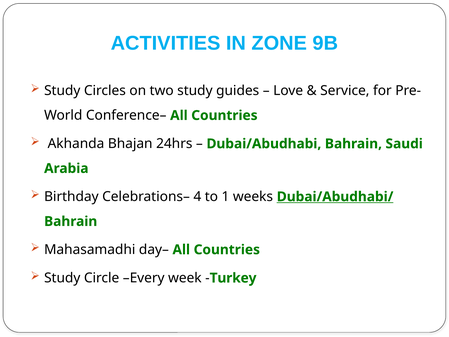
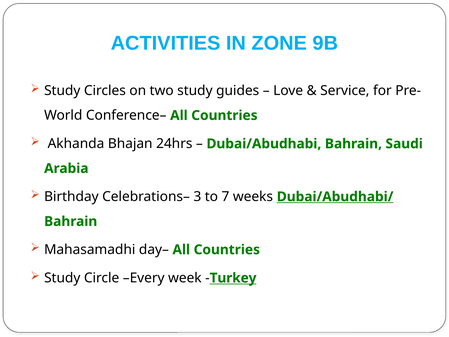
4: 4 -> 3 (197, 197)
1: 1 -> 7 (225, 197)
Turkey underline: none -> present (233, 278)
